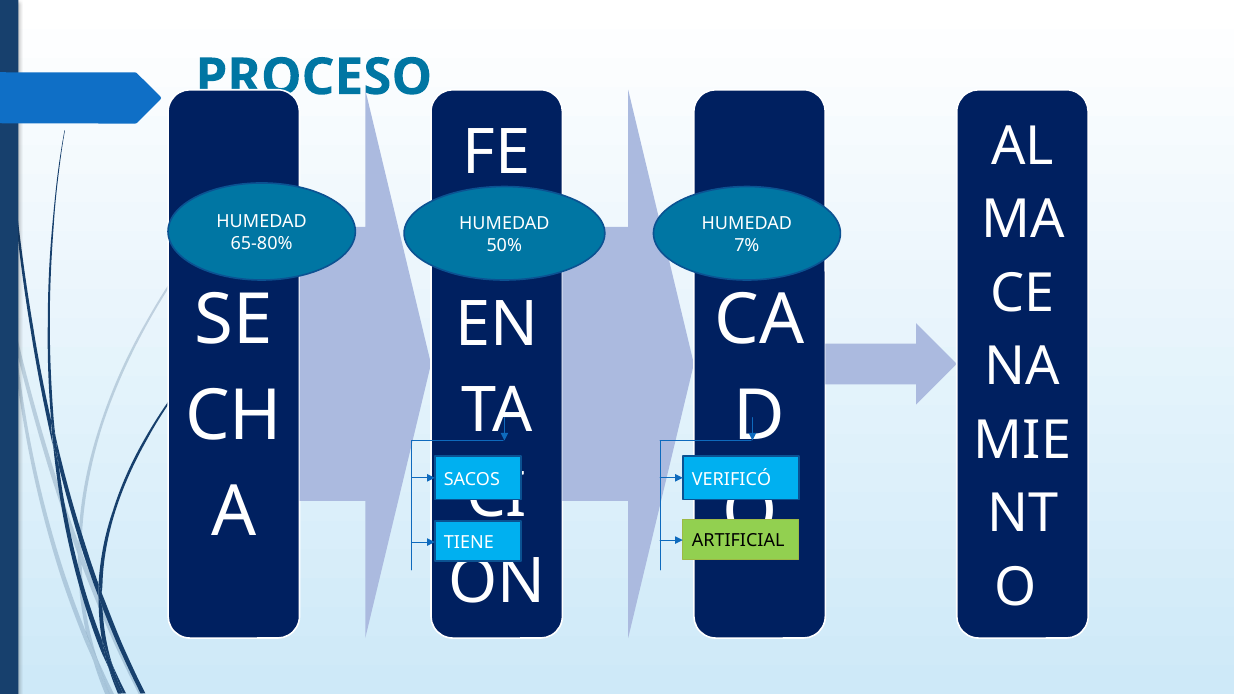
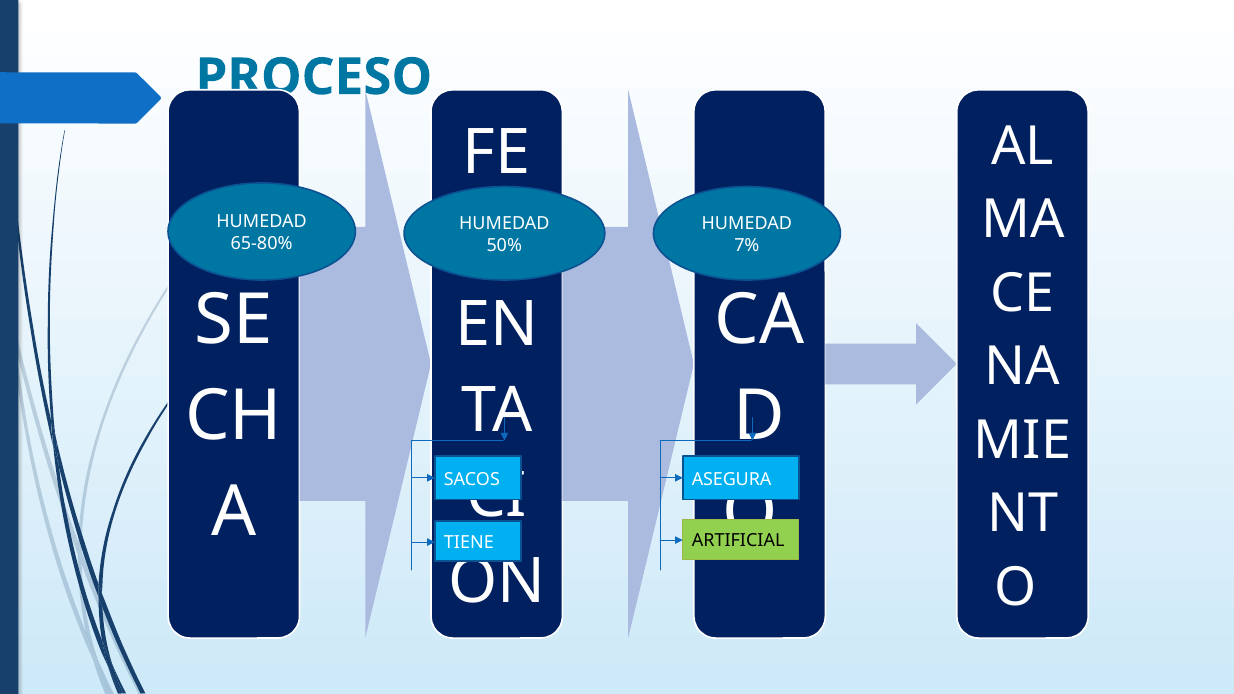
VERIFICÓ: VERIFICÓ -> ASEGURA (732, 479)
